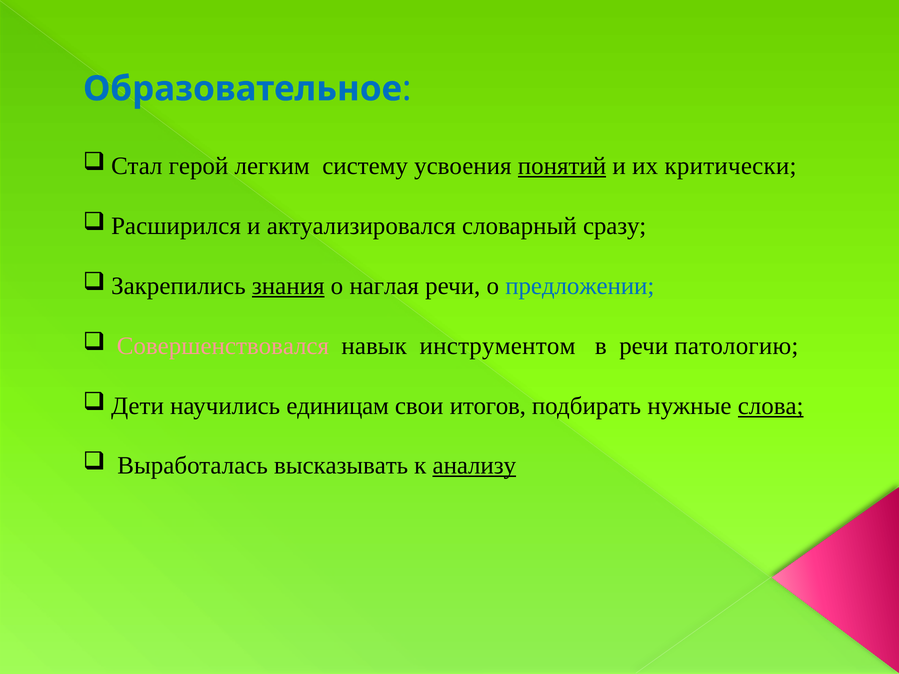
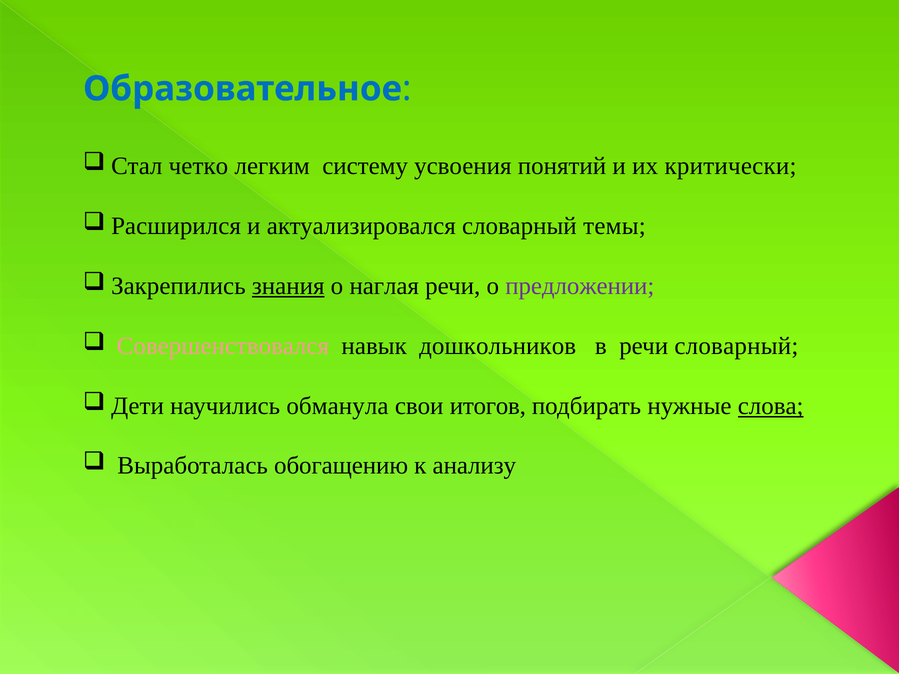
герой: герой -> четко (198, 166)
понятий underline: present -> none (562, 166)
сразу: сразу -> темы (614, 226)
предложении colour: blue -> purple (580, 286)
инструментом: инструментом -> дошкольников (498, 346)
речи патологию: патологию -> словарный (736, 346)
единицам: единицам -> обманула (337, 406)
высказывать: высказывать -> обогащению (341, 466)
анализу underline: present -> none (474, 466)
